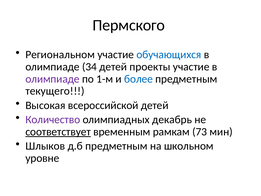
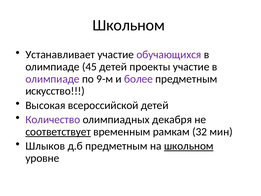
Пермского: Пермского -> Школьном (129, 25)
Региональном: Региональном -> Устанавливает (60, 55)
обучающихся colour: blue -> purple (169, 55)
34: 34 -> 45 (89, 67)
1-м: 1-м -> 9-м (105, 79)
более colour: blue -> purple (139, 79)
текущего: текущего -> искусство (55, 91)
декабрь: декабрь -> декабря (172, 119)
73: 73 -> 32 (200, 132)
школьном underline: none -> present (189, 146)
